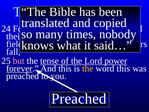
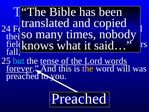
but colour: pink -> light blue (19, 61)
Lord power: power -> words (116, 61)
word this: this -> will (123, 68)
